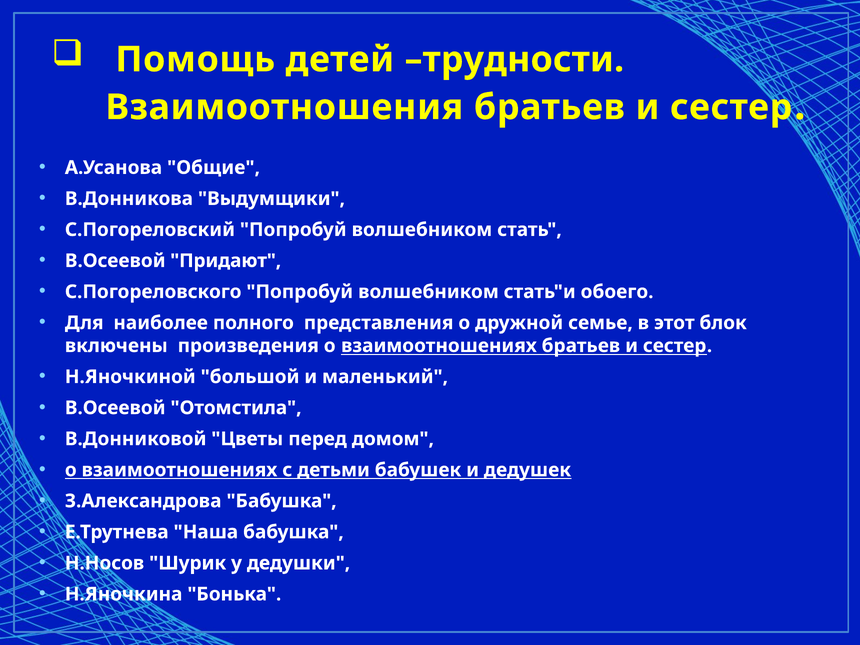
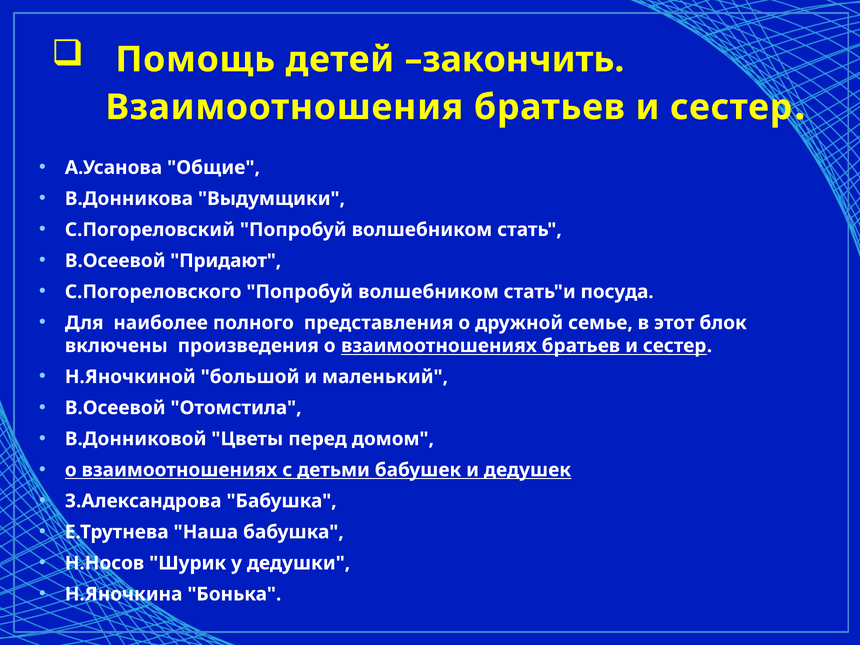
трудности: трудности -> закончить (515, 60)
обоего: обоего -> посуда (617, 292)
